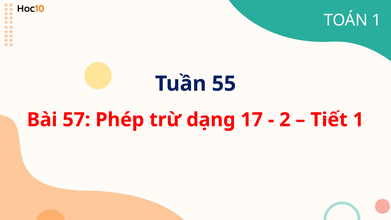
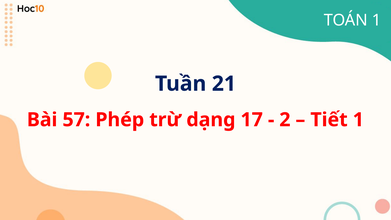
55: 55 -> 21 (224, 84)
